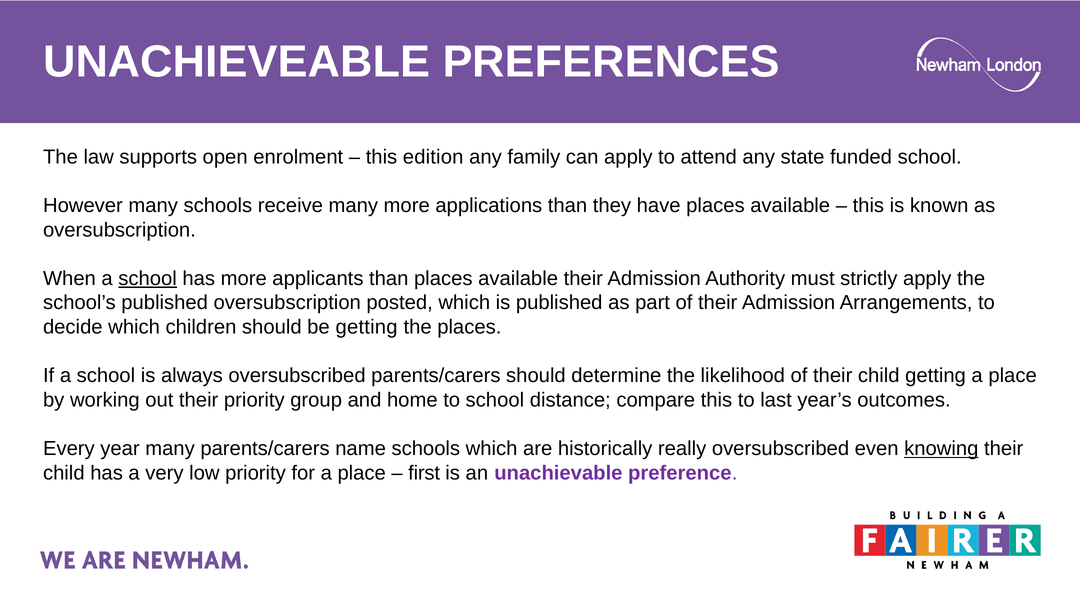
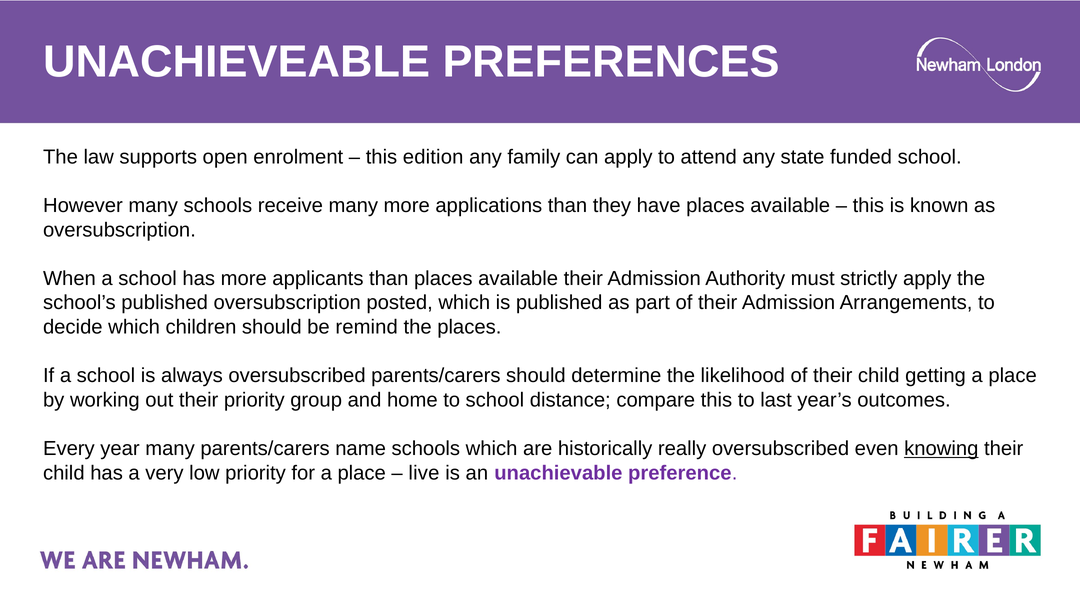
school underline: present -> none (148, 278)
be getting: getting -> remind (367, 327)
first: first -> live (424, 473)
